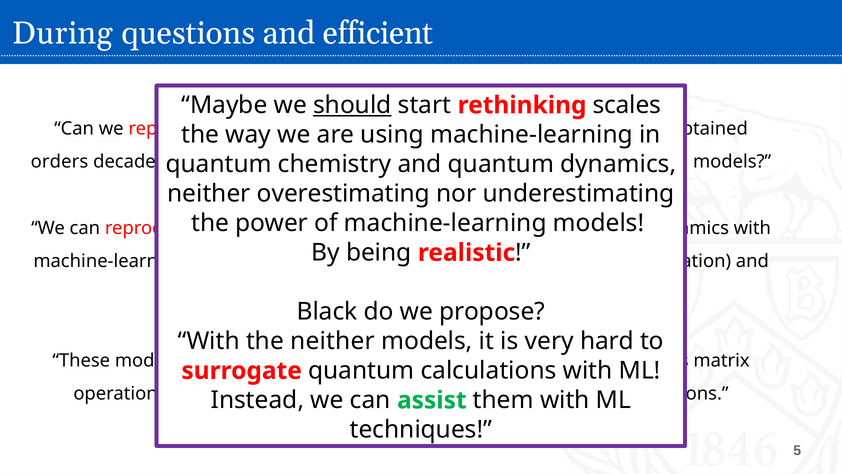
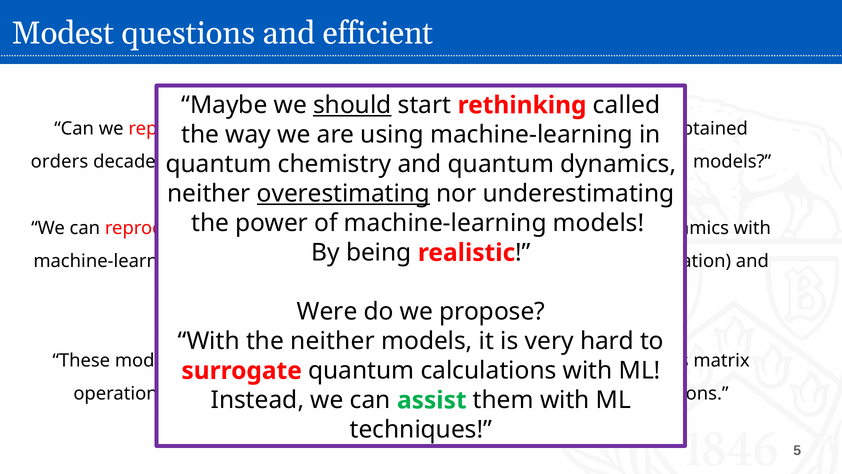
During: During -> Modest (63, 33)
rethinking scales: scales -> called (627, 105)
overestimating underline: none -> present (343, 194)
Black: Black -> Were (327, 312)
